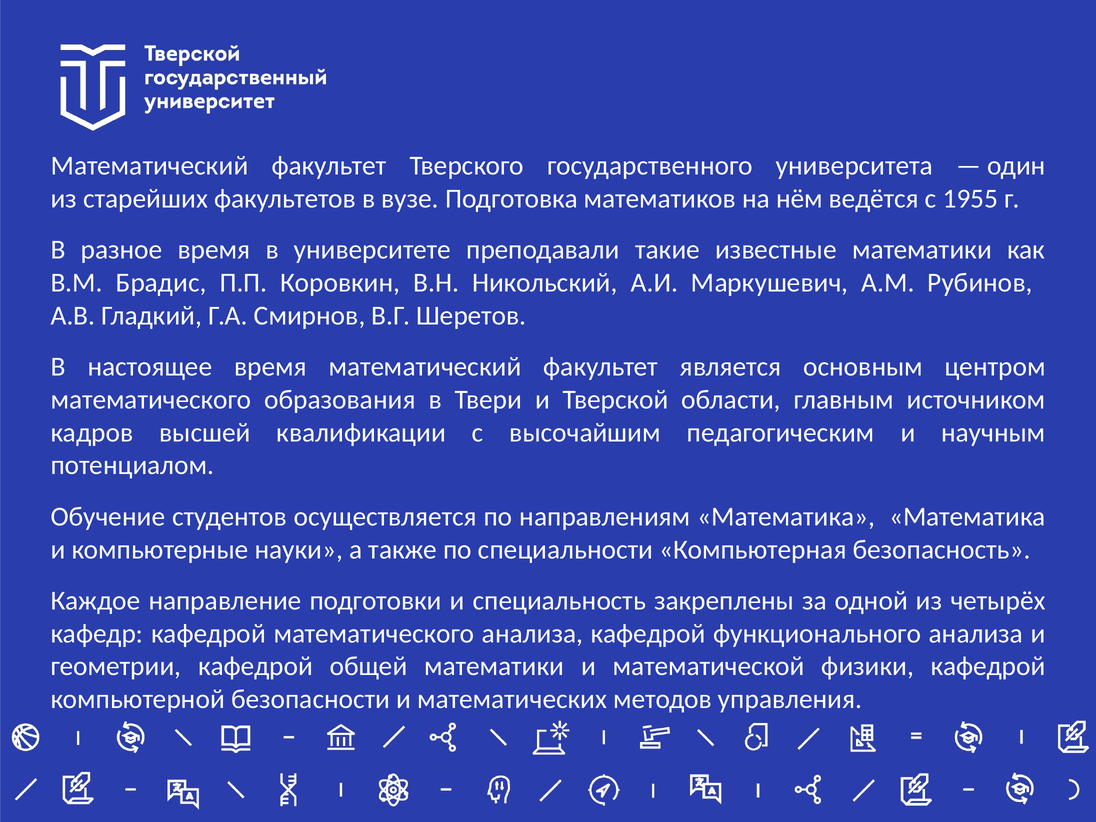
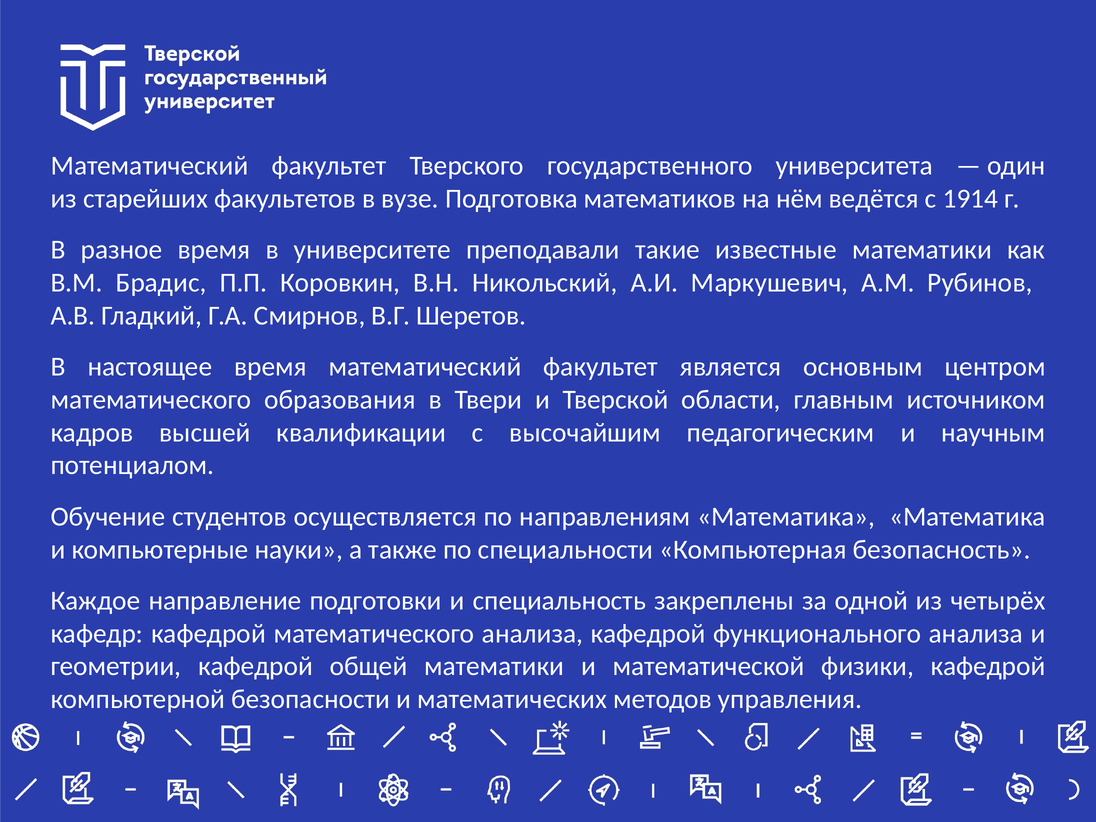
1955: 1955 -> 1914 (970, 199)
